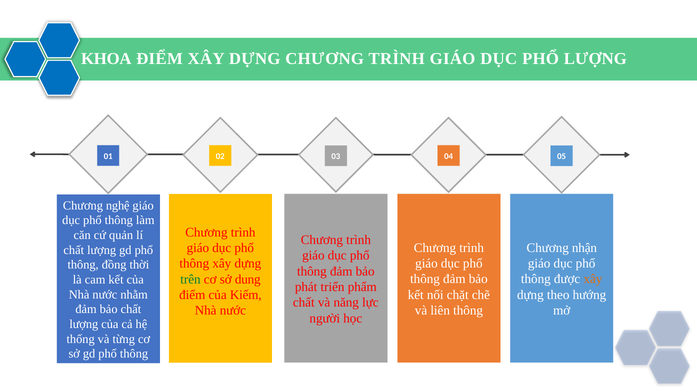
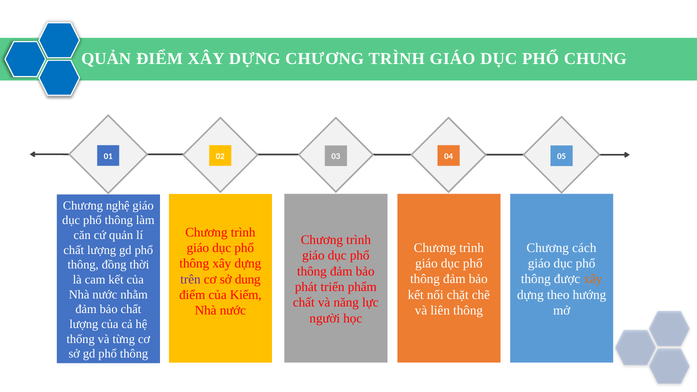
KHOA: KHOA -> QUẢN (106, 59)
PHỔ LƯỢNG: LƯỢNG -> CHUNG (595, 59)
nhận: nhận -> cách (584, 248)
trên colour: green -> purple (190, 279)
